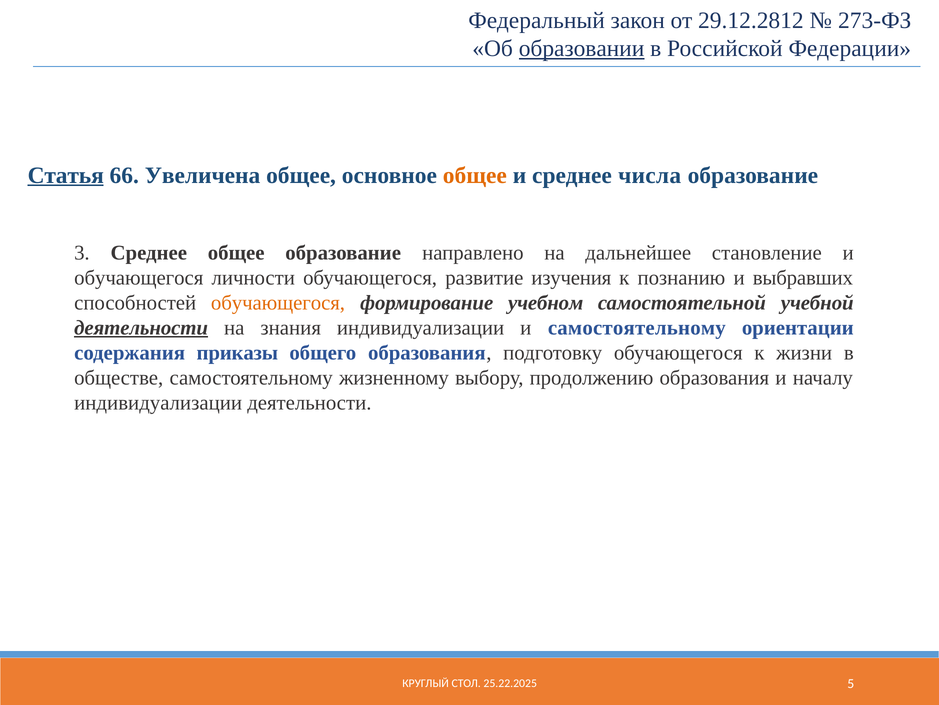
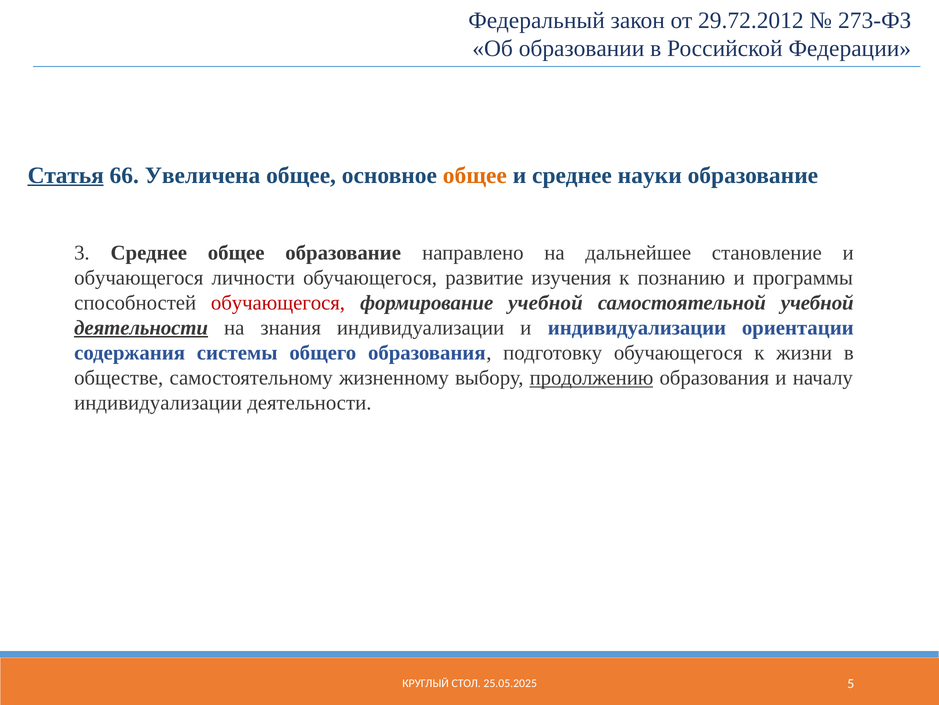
29.12.2812: 29.12.2812 -> 29.72.2012 (751, 20)
образовании underline: present -> none (582, 49)
числа: числа -> науки (650, 175)
выбравших: выбравших -> программы (803, 277)
обучающегося colour: orange -> red (278, 302)
формирование учебном: учебном -> учебной (545, 302)
и самостоятельному: самостоятельному -> индивидуализации (637, 328)
приказы: приказы -> системы (237, 353)
продолжению underline: none -> present (592, 378)
25.22.2025: 25.22.2025 -> 25.05.2025 (510, 683)
